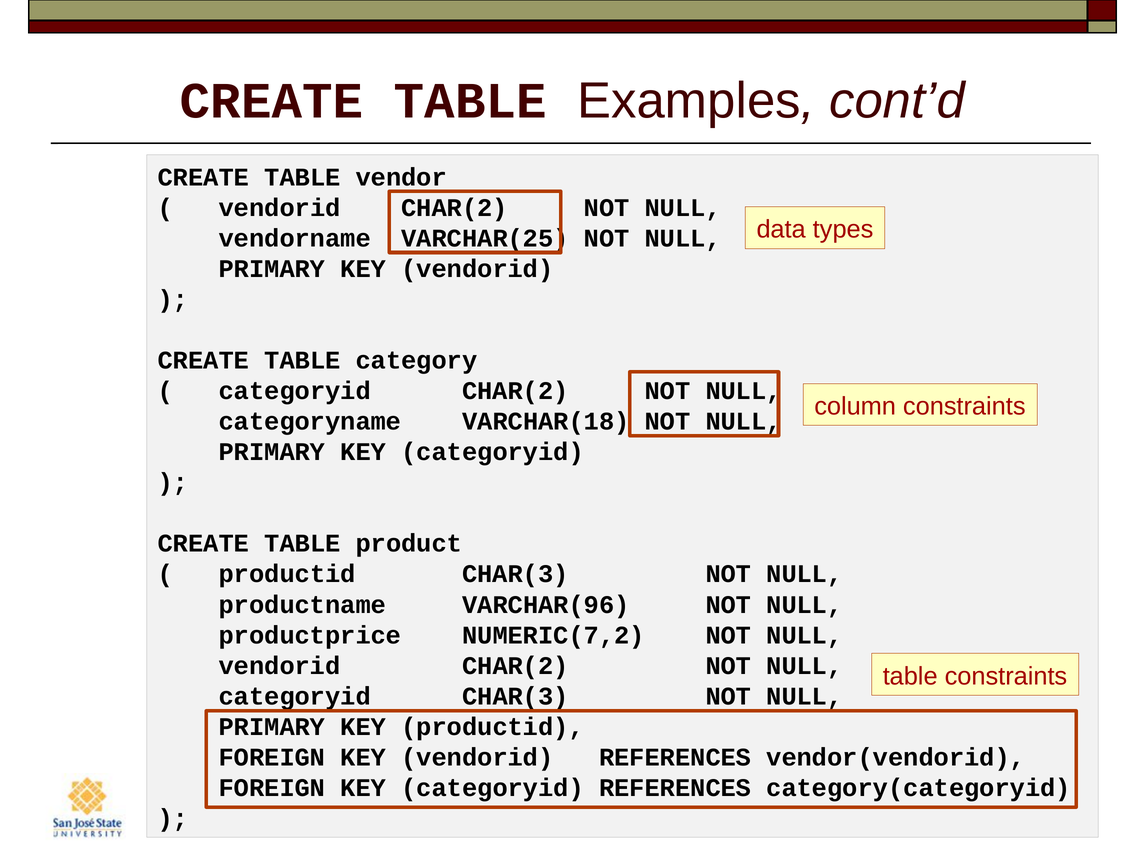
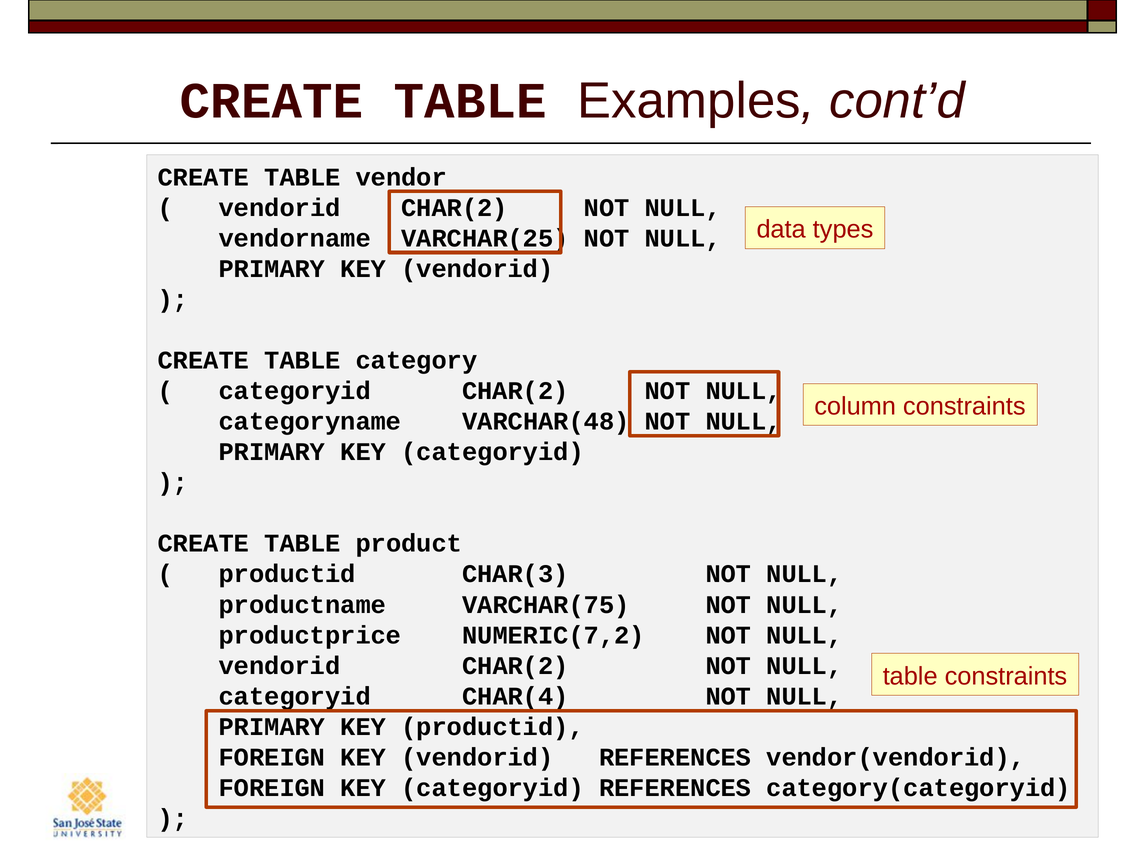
VARCHAR(18: VARCHAR(18 -> VARCHAR(48 (546, 421)
VARCHAR(96: VARCHAR(96 -> VARCHAR(75 (546, 604)
categoryid CHAR(3: CHAR(3 -> CHAR(4 (515, 696)
